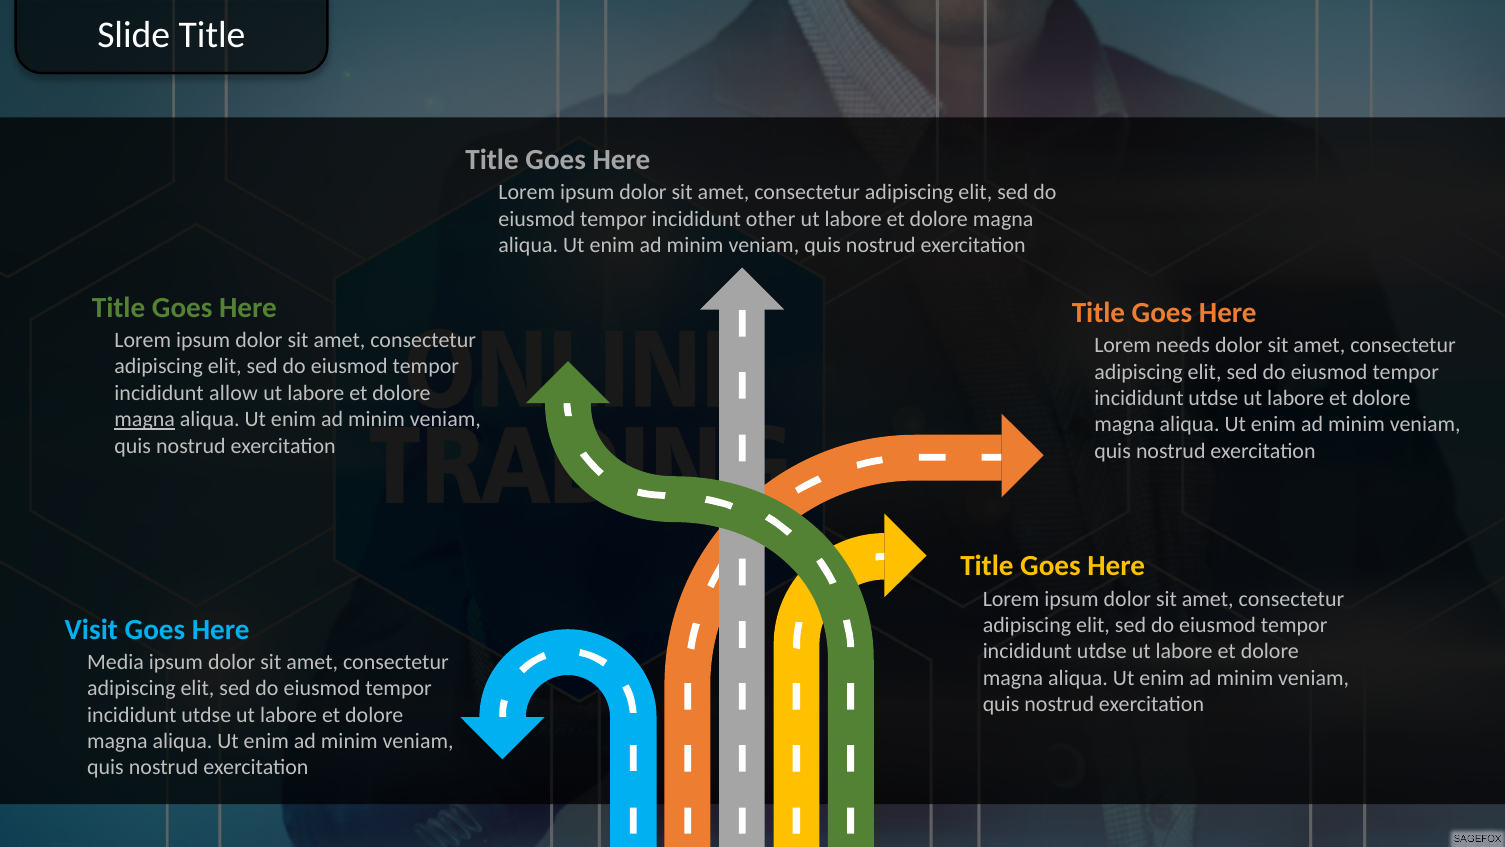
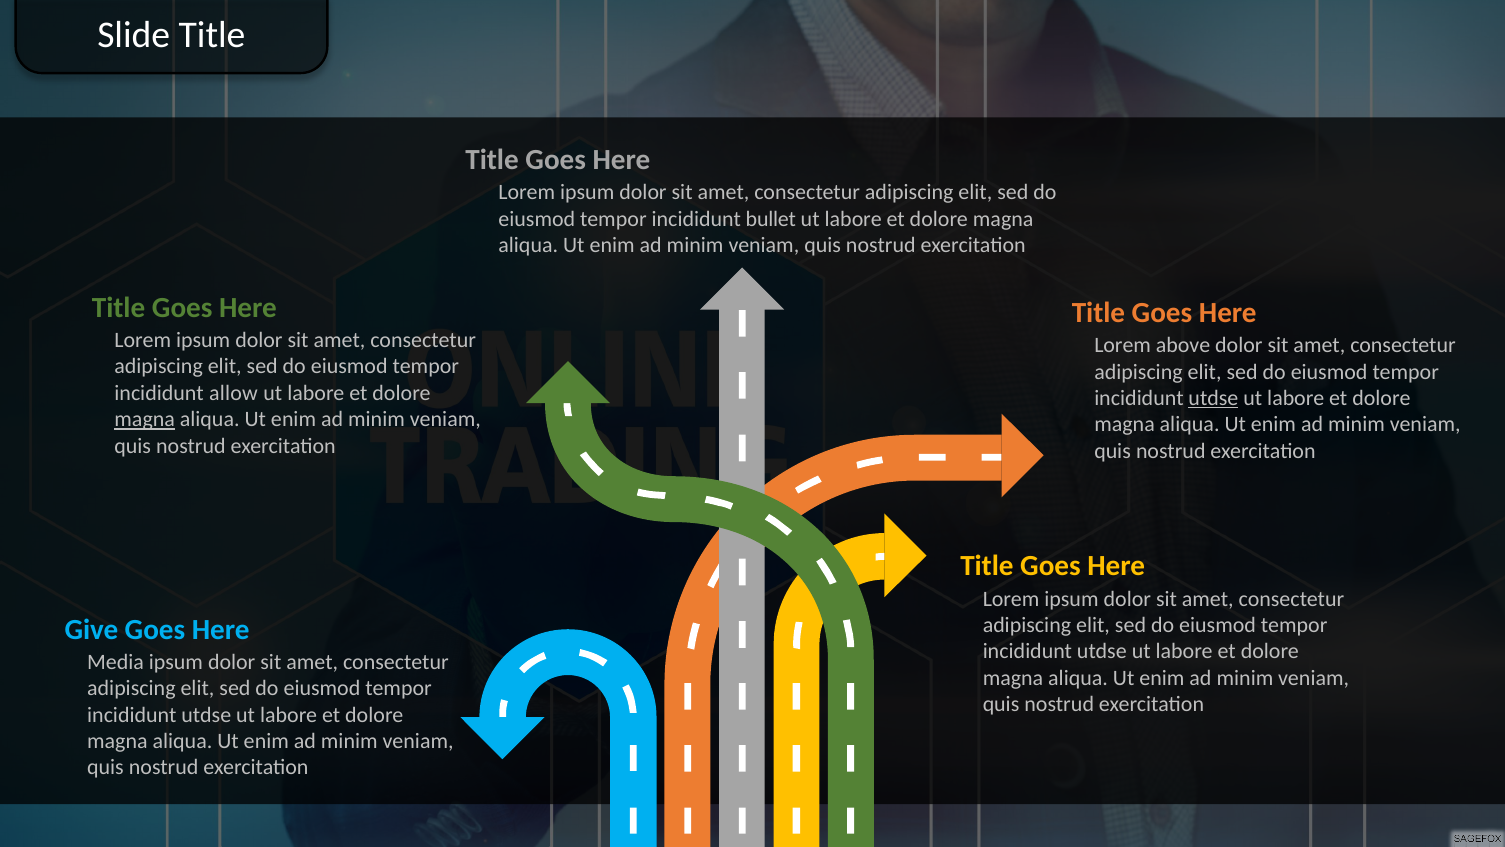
other: other -> bullet (771, 219)
needs: needs -> above (1183, 345)
utdse underline: none -> present (1213, 398)
Visit: Visit -> Give (91, 629)
